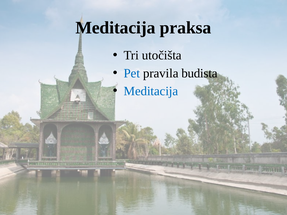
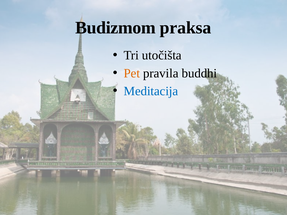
Meditacija: Meditacija -> Budizmom (115, 28)
Pet colour: blue -> orange (132, 73)
budista: budista -> buddhi (199, 73)
